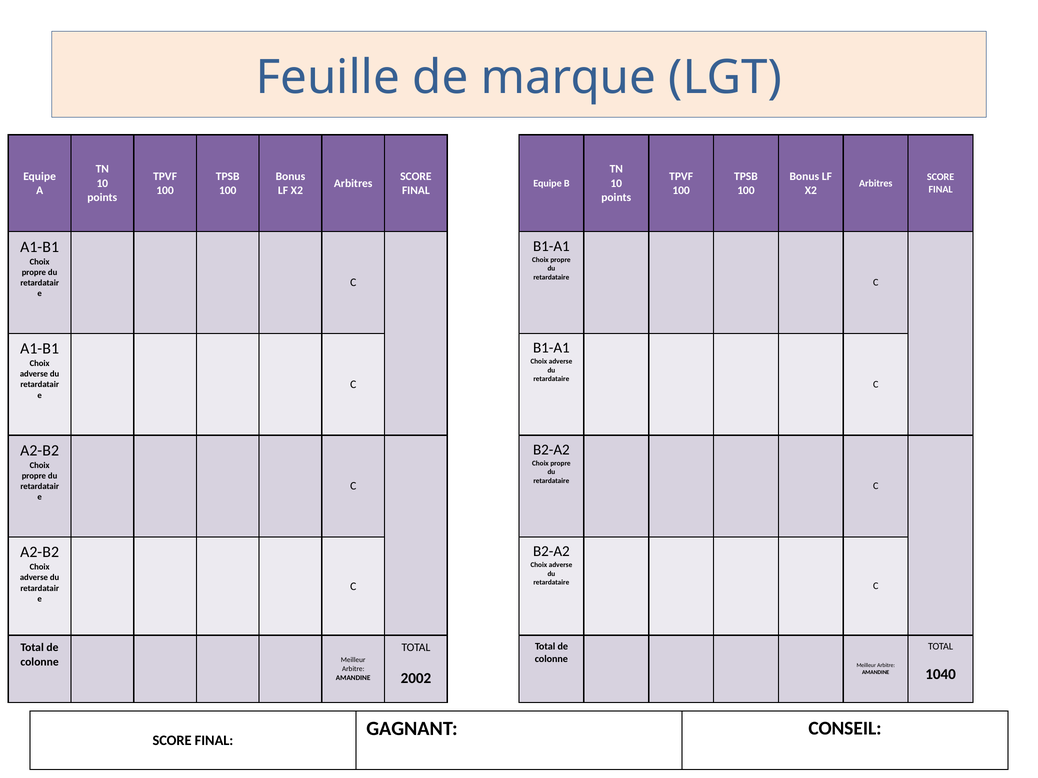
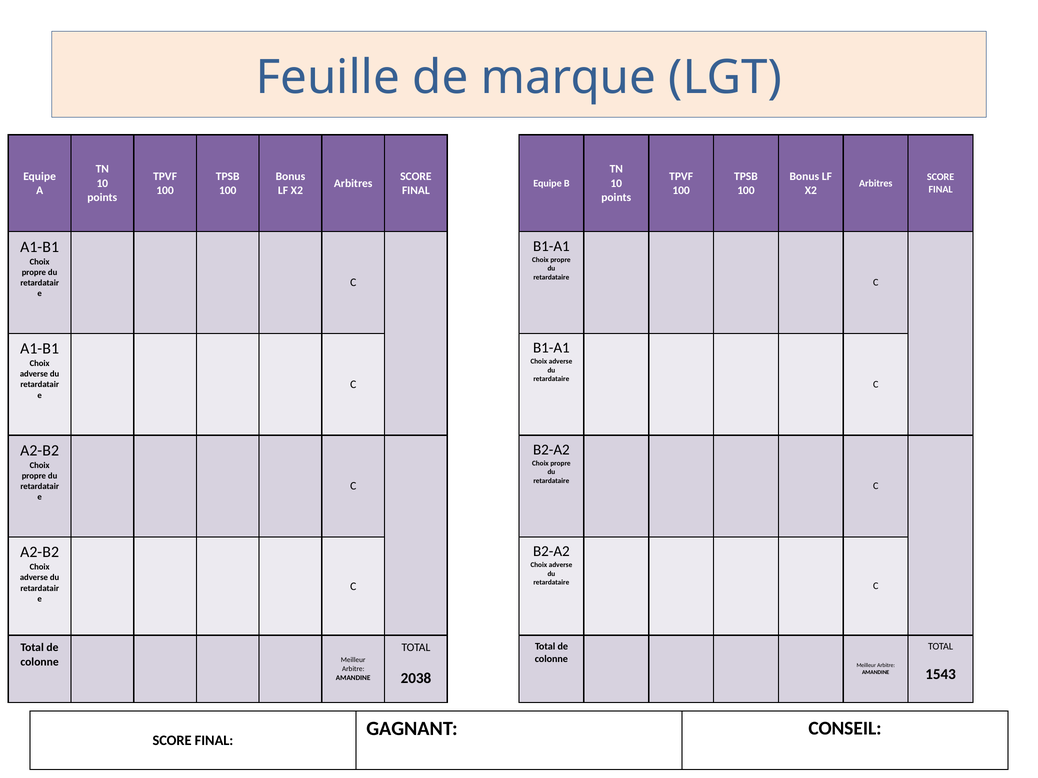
1040: 1040 -> 1543 (941, 675)
2002: 2002 -> 2038 (416, 678)
